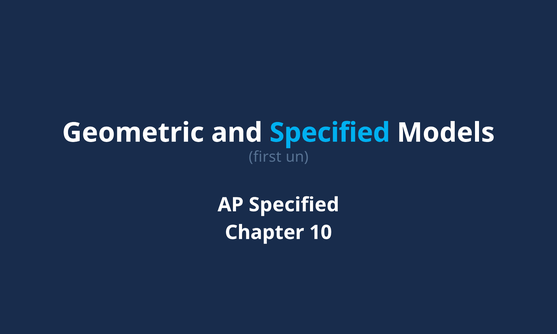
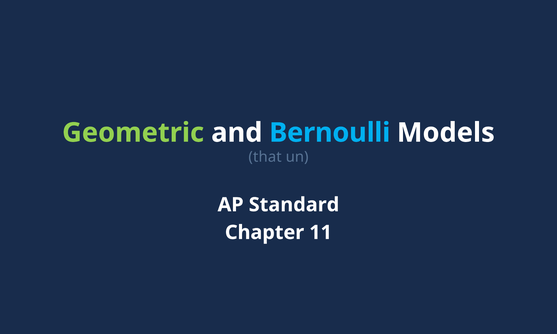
Geometric colour: white -> light green (133, 133)
and Specified: Specified -> Bernoulli (330, 133)
first: first -> that (265, 157)
AP Specified: Specified -> Standard (294, 205)
10: 10 -> 11 (321, 233)
